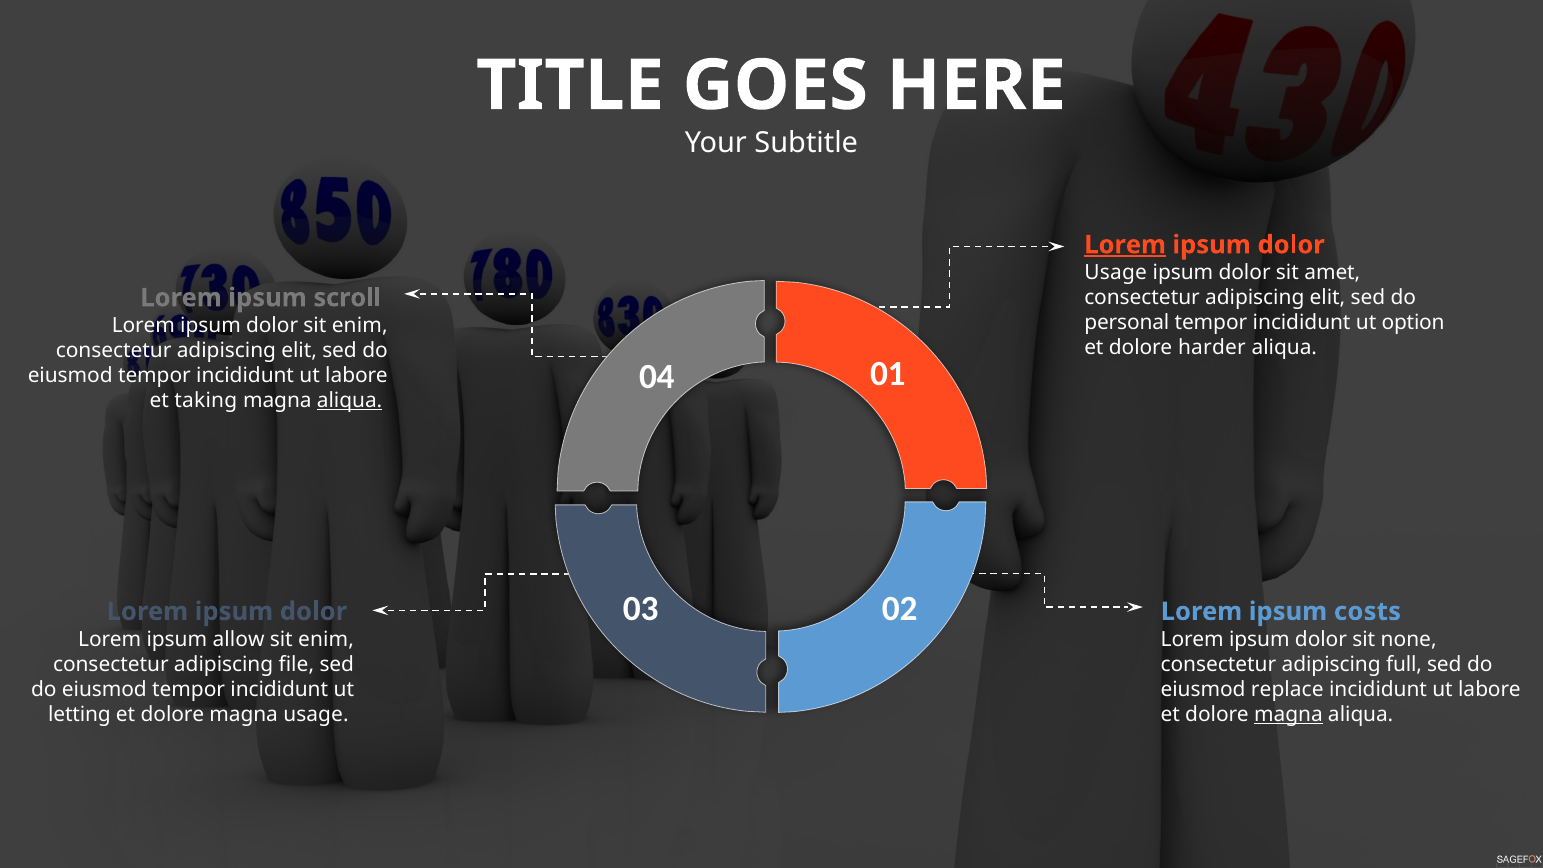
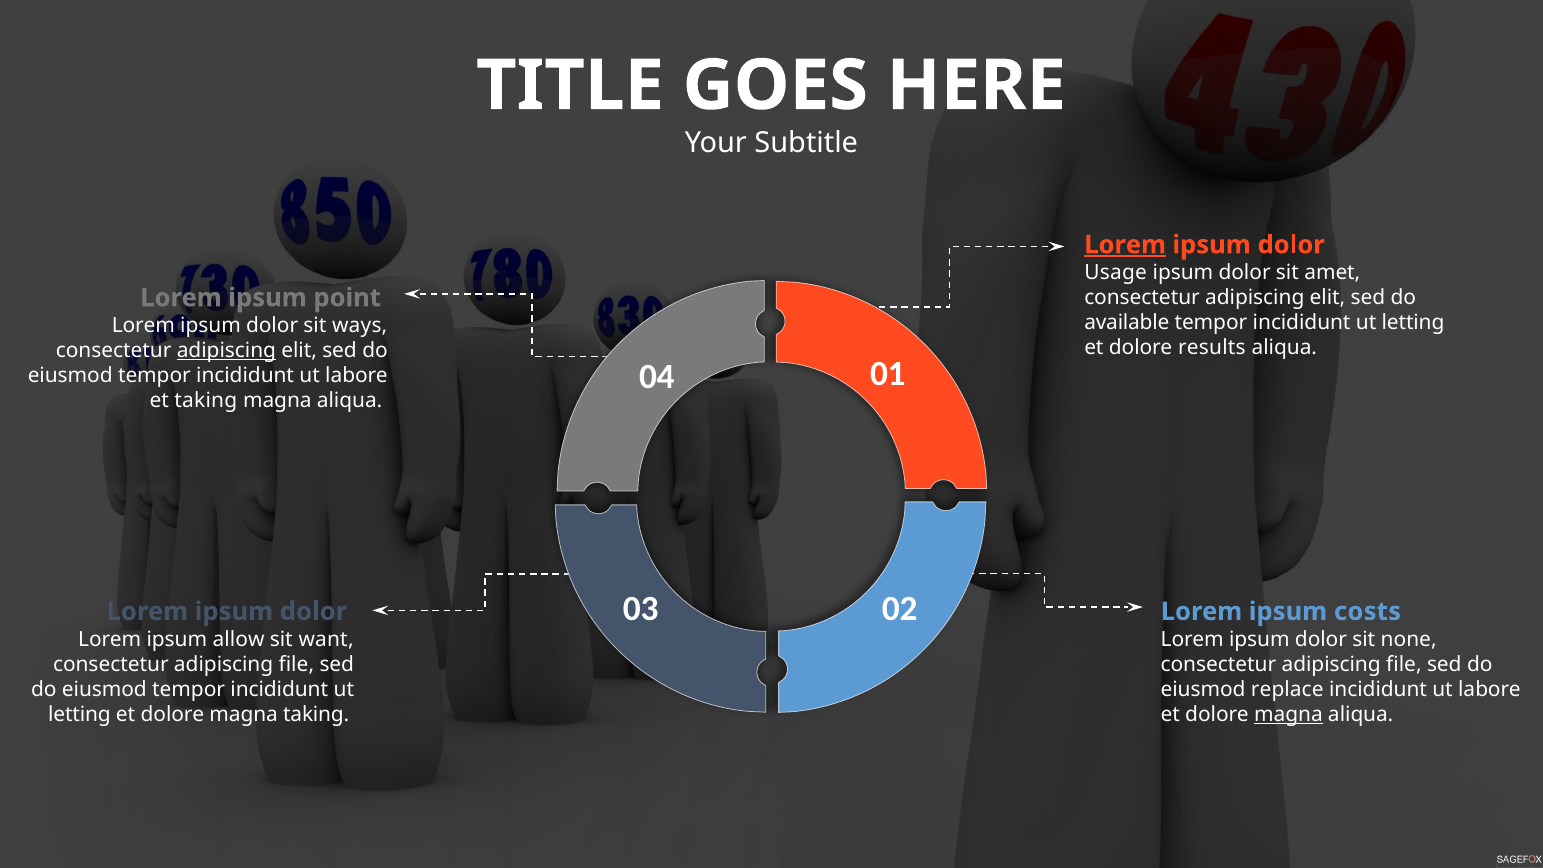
scroll: scroll -> point (347, 298)
personal: personal -> available (1127, 323)
option: option -> letting (1413, 323)
dolor sit enim: enim -> ways (360, 325)
harder: harder -> results (1212, 348)
adipiscing underline: none -> present (226, 351)
aliqua underline: present -> none (350, 401)
enim: enim -> want (326, 639)
full: full -> file (1404, 664)
magna usage: usage -> taking (316, 714)
